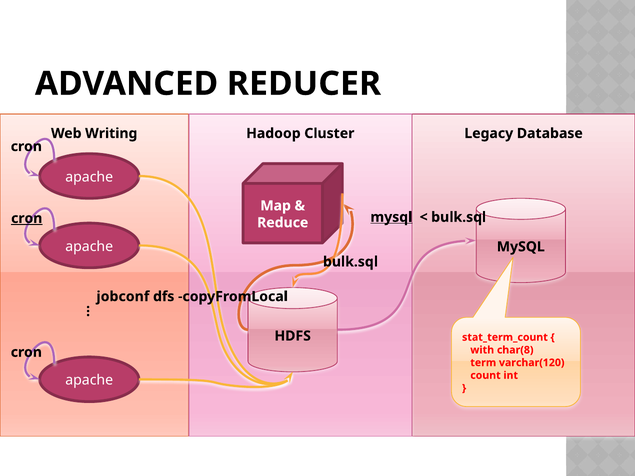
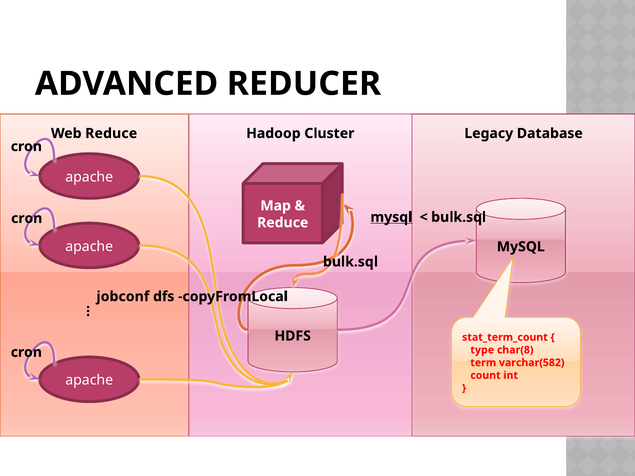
Writing: Writing -> Reduce (111, 133)
cron underline: present -> none (27, 218)
with: with -> type (482, 350)
varchar(120: varchar(120 -> varchar(582 (532, 363)
